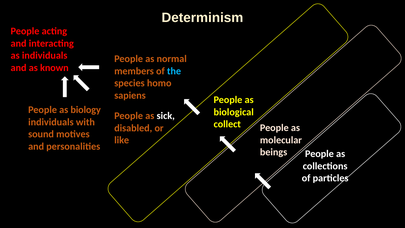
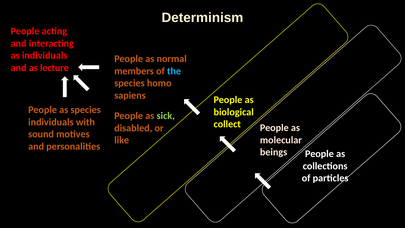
known: known -> lecture (54, 68)
as biology: biology -> species (86, 110)
sick colour: white -> light green (166, 116)
